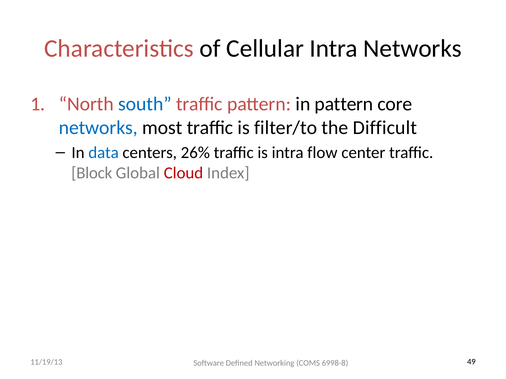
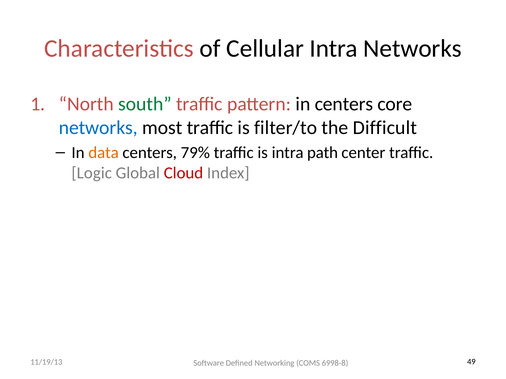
south colour: blue -> green (145, 104)
in pattern: pattern -> centers (344, 104)
data colour: blue -> orange (104, 153)
26%: 26% -> 79% (195, 153)
flow: flow -> path (323, 153)
Block: Block -> Logic (92, 173)
